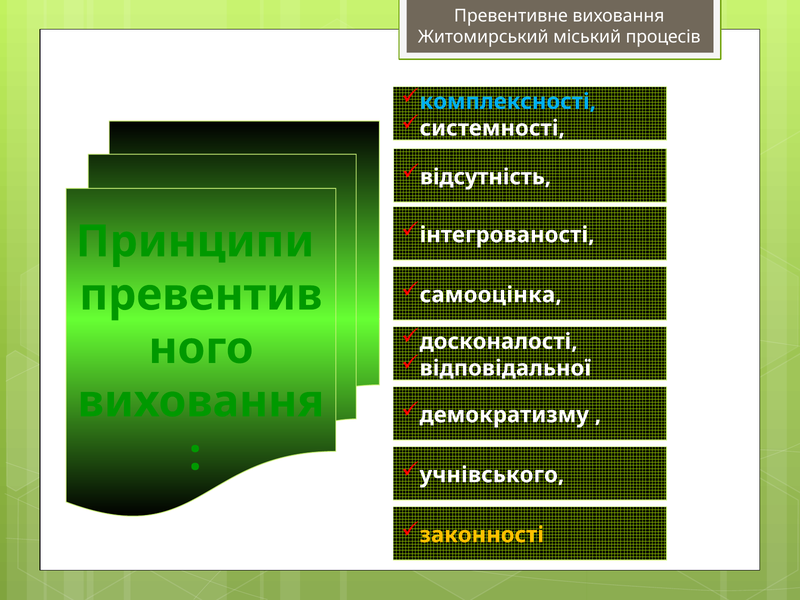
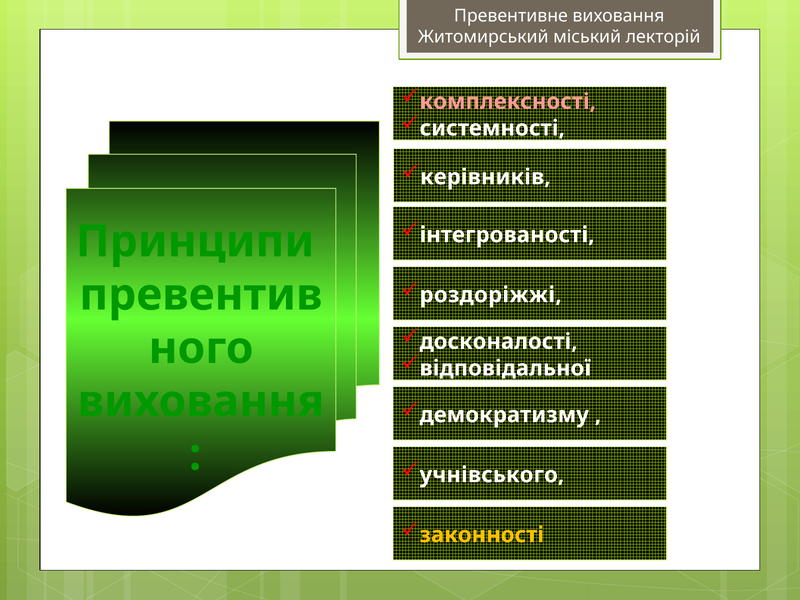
процесів: процесів -> лекторій (663, 37)
комплексності colour: light blue -> pink (508, 102)
відсутність: відсутність -> керівників (485, 177)
самооцінка: самооцінка -> роздоріжжі (491, 295)
